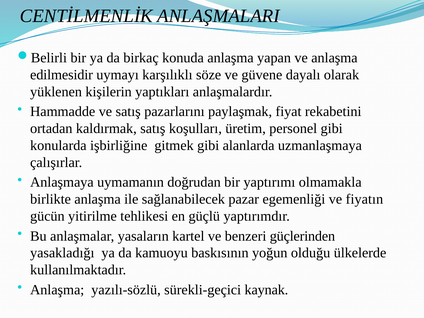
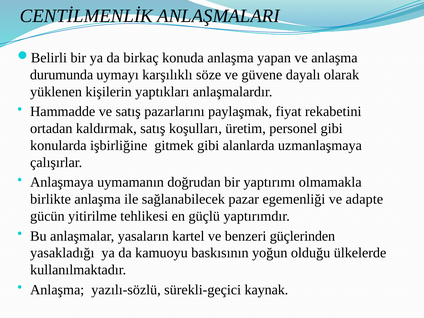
edilmesidir: edilmesidir -> durumunda (62, 75)
fiyatın: fiyatın -> adapte (364, 199)
